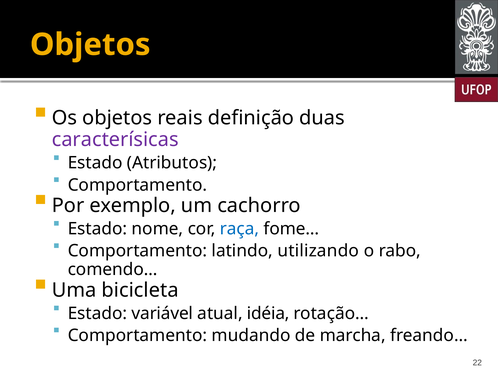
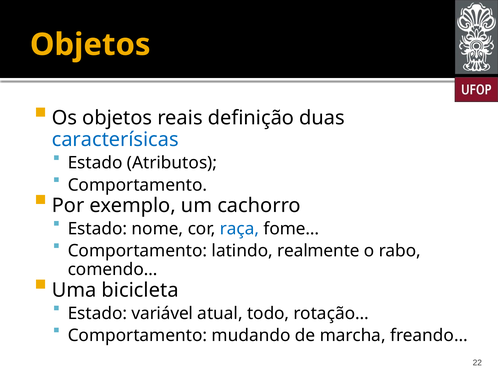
caracterísicas colour: purple -> blue (115, 140)
utilizando: utilizando -> realmente (318, 251)
idéia: idéia -> todo (268, 314)
